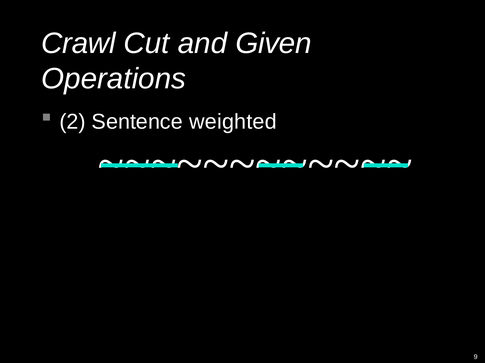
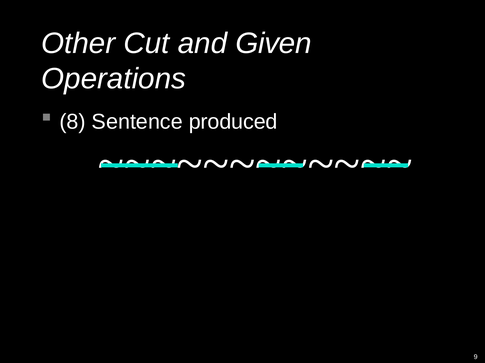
Crawl: Crawl -> Other (78, 43)
2: 2 -> 8 (73, 122)
weighted: weighted -> produced (233, 122)
